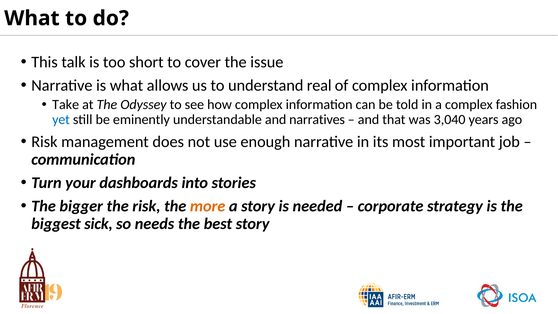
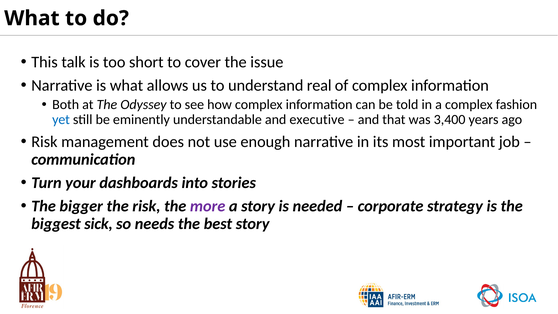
Take: Take -> Both (66, 105)
narratives: narratives -> executive (317, 120)
3,040: 3,040 -> 3,400 (450, 120)
more colour: orange -> purple (208, 206)
